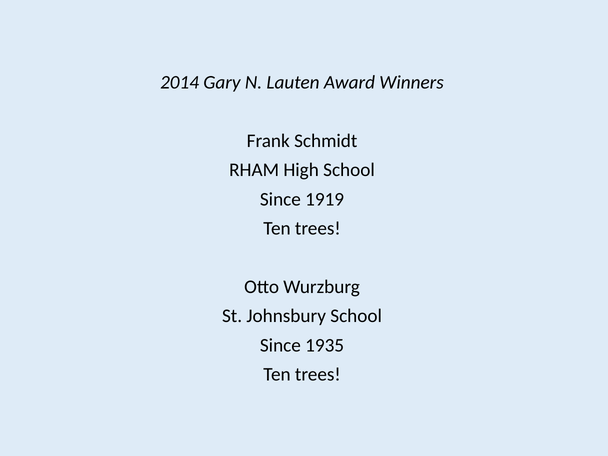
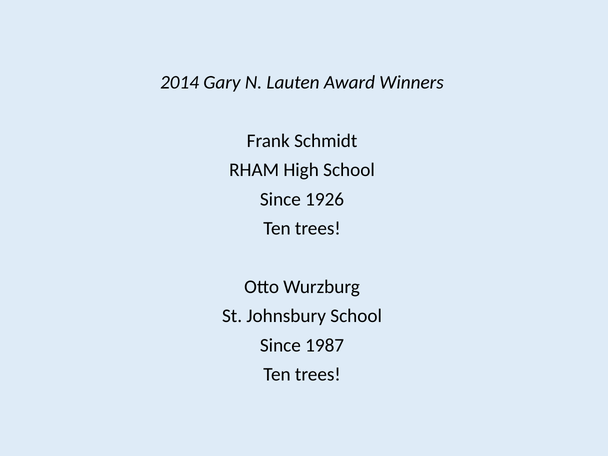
1919: 1919 -> 1926 (325, 199)
1935: 1935 -> 1987 (325, 345)
